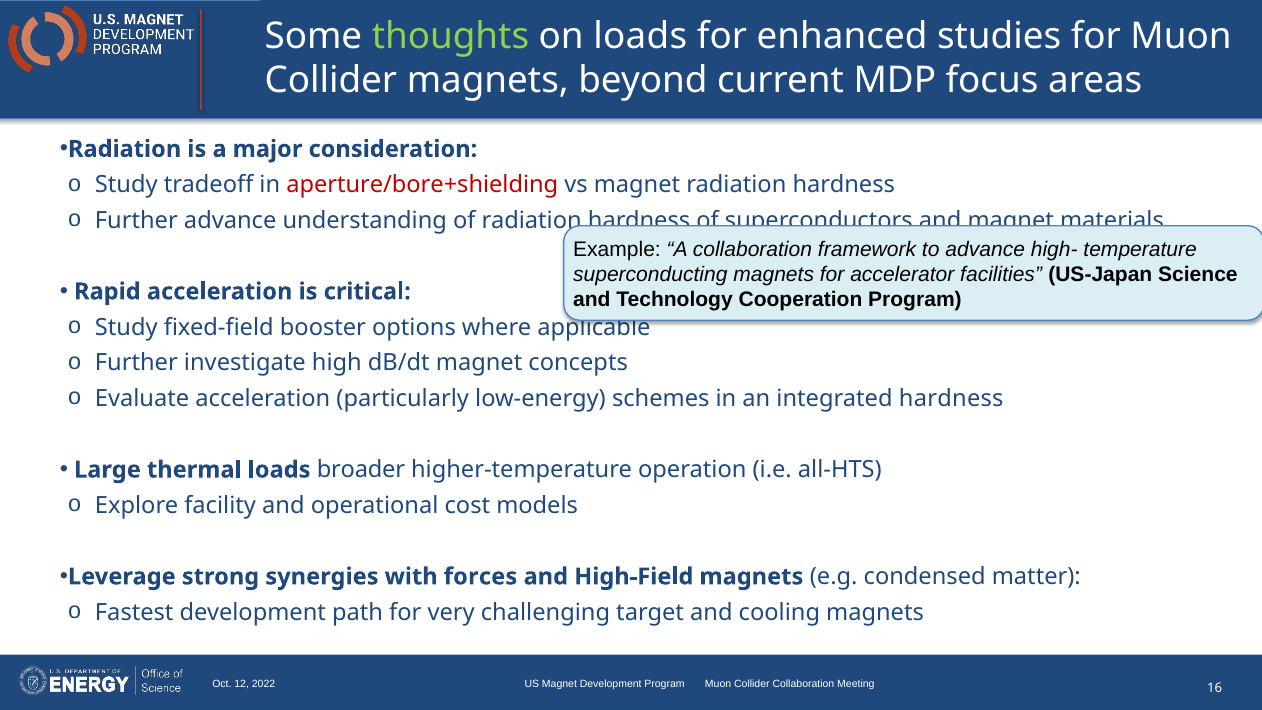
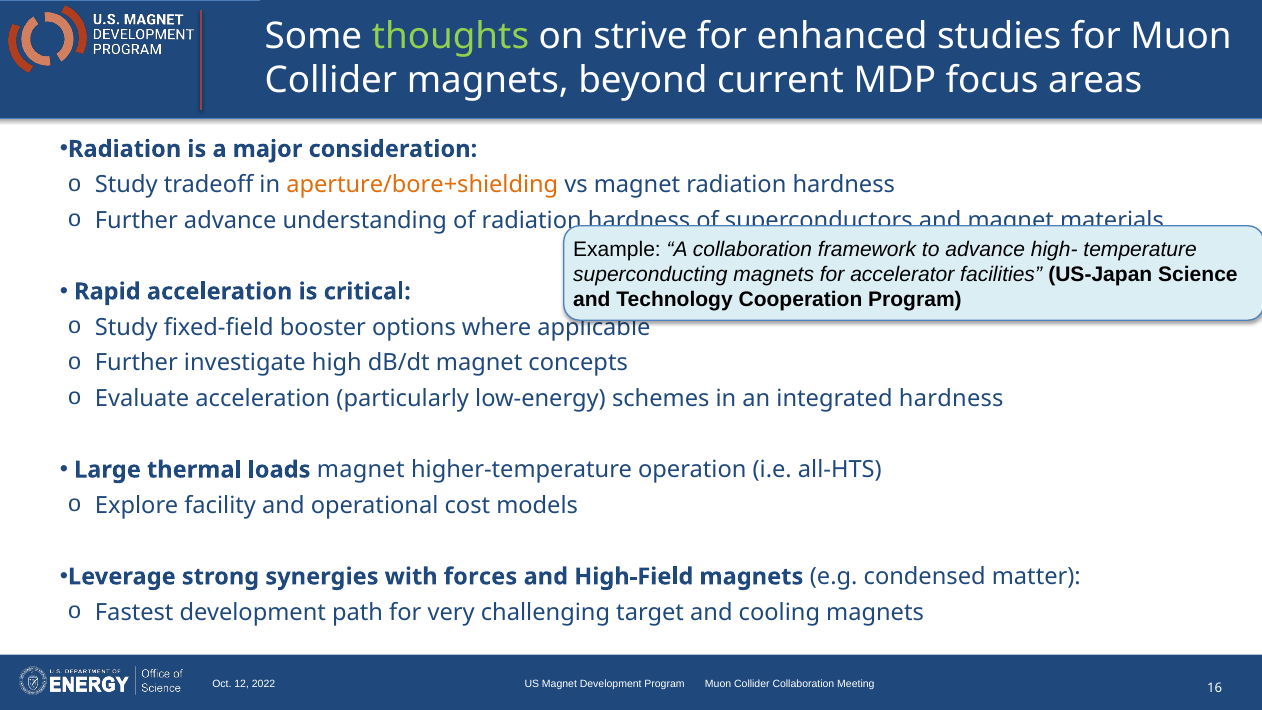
on loads: loads -> strive (640, 36)
aperture/bore+shielding colour: red -> orange (422, 185)
loads broader: broader -> magnet (361, 470)
